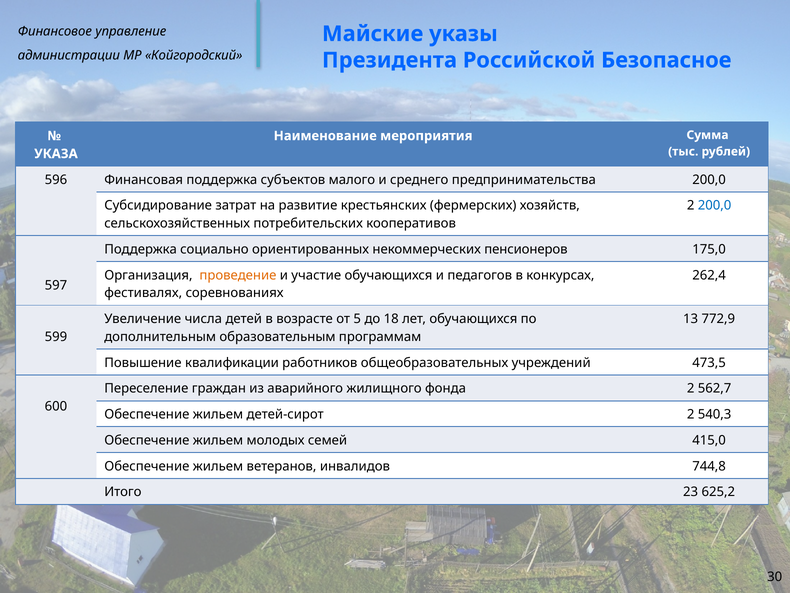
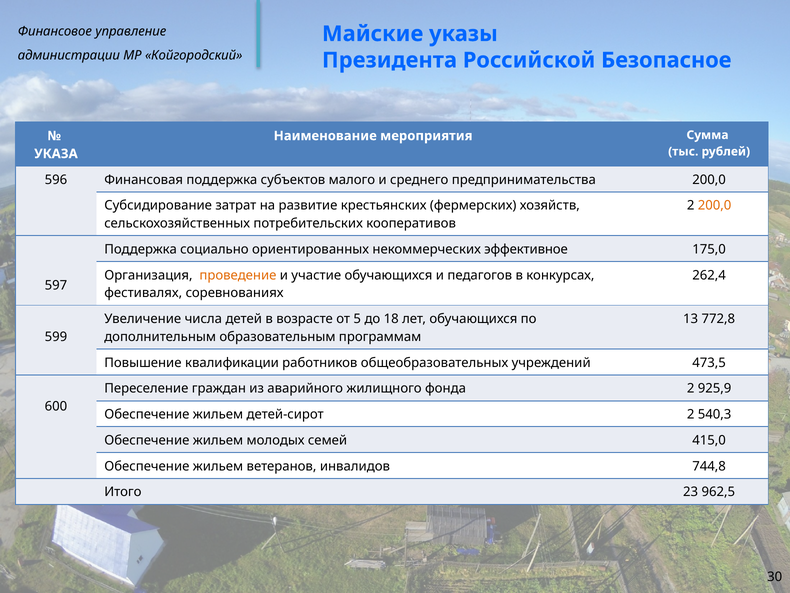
200,0 colour: blue -> orange (715, 205)
пенсионеров: пенсионеров -> эффективное (526, 249)
772,9: 772,9 -> 772,8 (718, 319)
562,7: 562,7 -> 925,9 (715, 388)
625,2: 625,2 -> 962,5 (718, 492)
